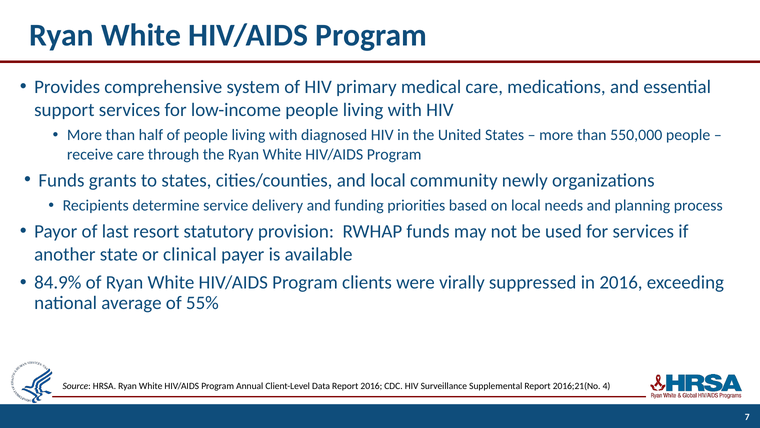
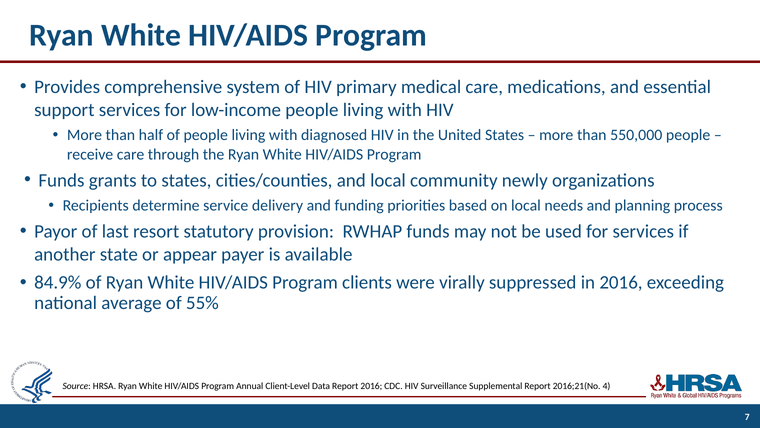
clinical: clinical -> appear (190, 254)
